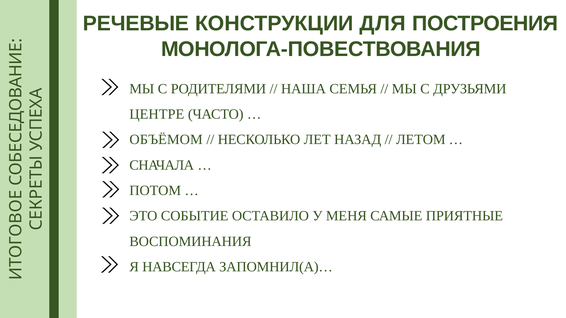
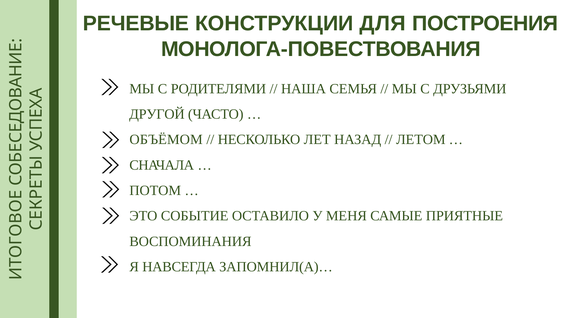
ЦЕНТРЕ: ЦЕНТРЕ -> ДРУГОЙ (157, 114)
